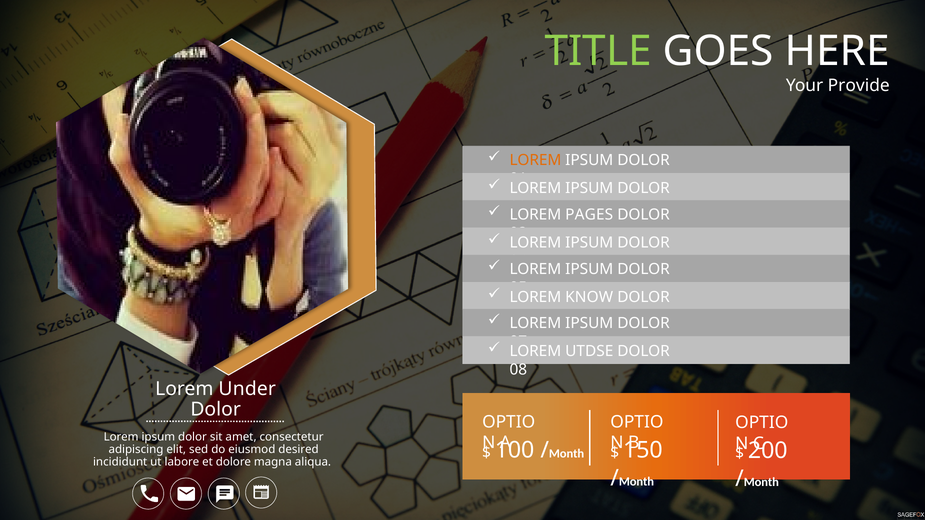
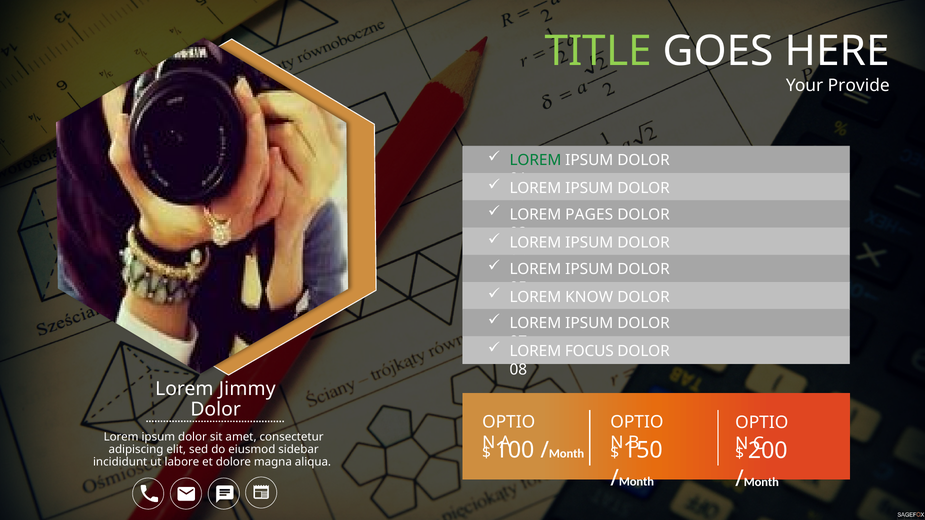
LOREM colour: orange -> green (535, 160)
UTDSE: UTDSE -> FOCUS (589, 352)
Under: Under -> Jimmy (247, 389)
desired: desired -> sidebar (298, 450)
